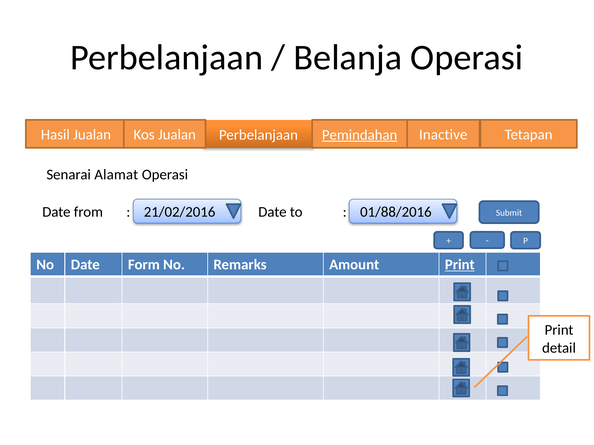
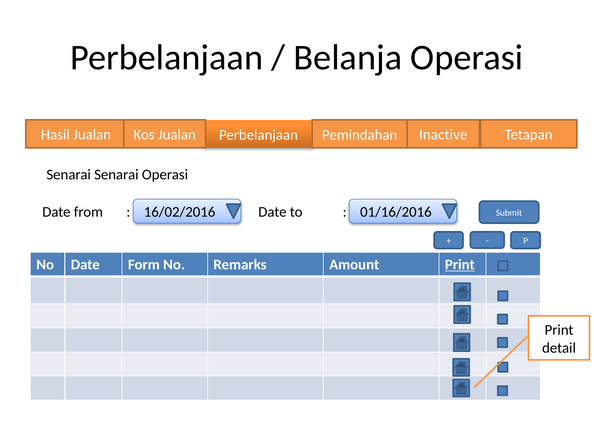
Pemindahan underline: present -> none (360, 135)
Senarai Alamat: Alamat -> Senarai (116, 175)
21/02/2016: 21/02/2016 -> 16/02/2016 (180, 212)
01/88/2016: 01/88/2016 -> 01/16/2016 (396, 212)
